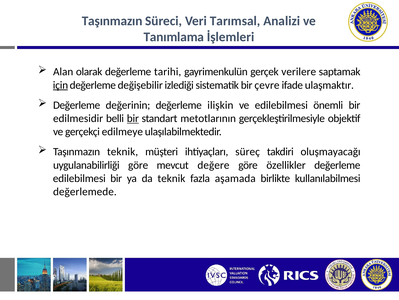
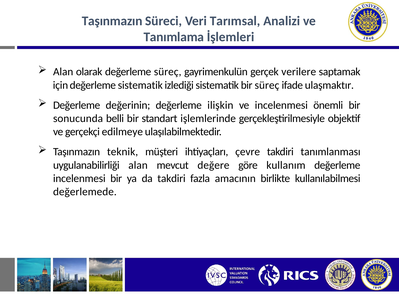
değerleme tarihi: tarihi -> süreç (168, 72)
için underline: present -> none (60, 85)
değerleme değişebilir: değişebilir -> sistematik (140, 85)
bir çevre: çevre -> süreç (267, 85)
ve edilebilmesi: edilebilmesi -> incelenmesi (281, 105)
edilmesidir: edilmesidir -> sonucunda (78, 118)
bir underline: present -> none (133, 118)
metotlarının: metotlarının -> işlemlerinde (208, 118)
süreç: süreç -> çevre (248, 151)
oluşmayacağı: oluşmayacağı -> tanımlanması (331, 151)
uygulanabilirliği göre: göre -> alan (138, 165)
özellikler: özellikler -> kullanım (286, 165)
edilebilmesi: edilebilmesi -> incelenmesi (79, 178)
da teknik: teknik -> takdiri (171, 178)
aşamada: aşamada -> amacının (235, 178)
